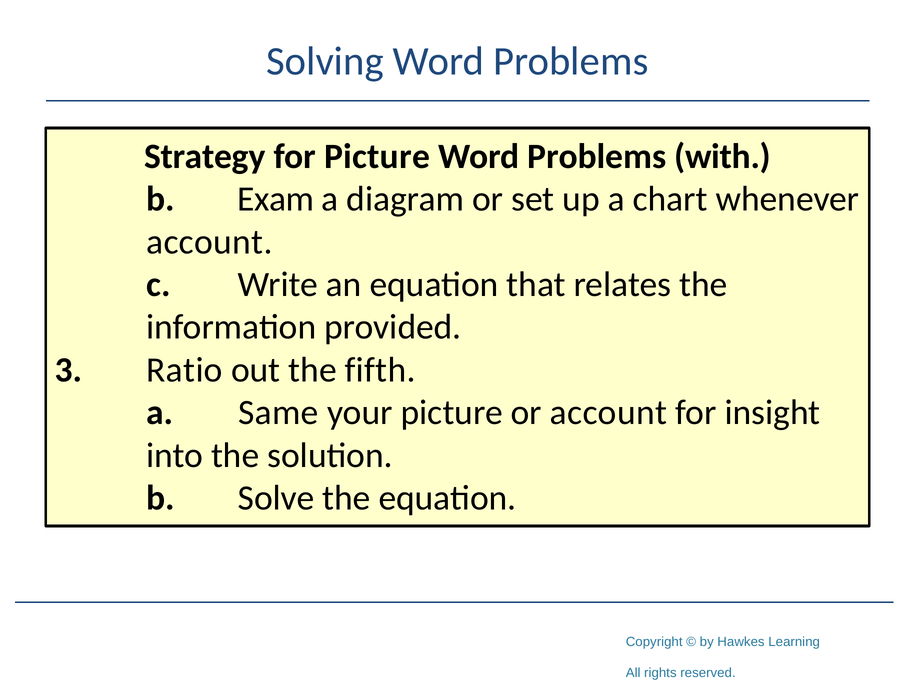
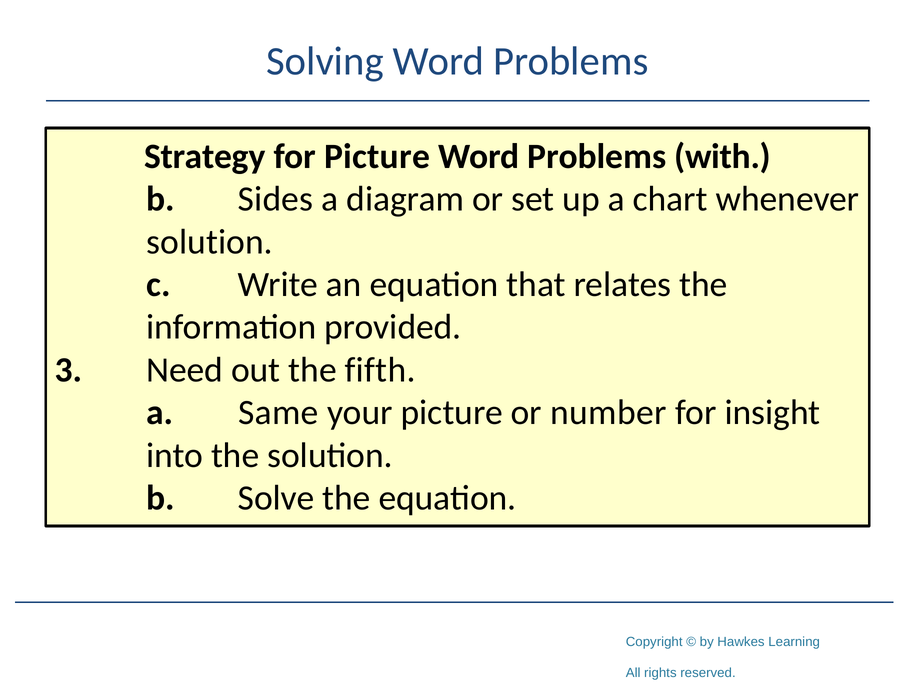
Exam: Exam -> Sides (275, 199)
account: account -> solution (210, 242)
Ratio: Ratio -> Need (185, 370)
or account: account -> number (608, 413)
